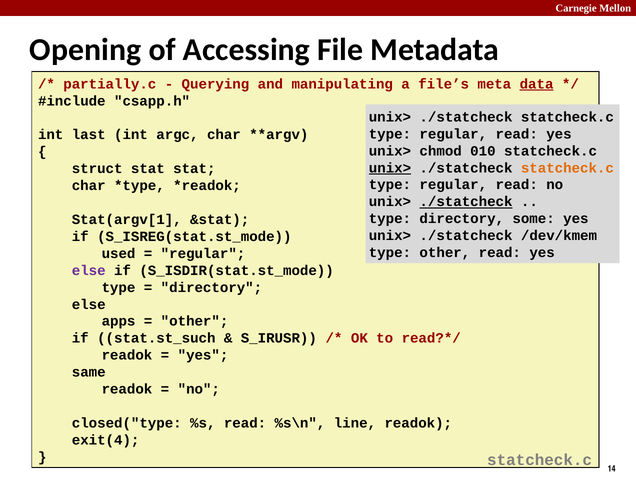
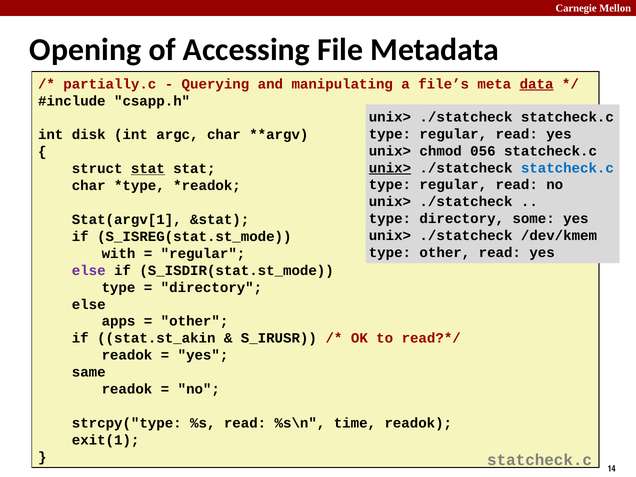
last: last -> disk (89, 135)
010: 010 -> 056 (483, 151)
statcheck.c colour: orange -> blue (567, 168)
stat underline: none -> present (148, 169)
./statcheck underline: present -> none (466, 202)
used: used -> with (119, 253)
stat.st_such: stat.st_such -> stat.st_akin (156, 338)
closed("type: closed("type -> strcpy("type (127, 423)
line: line -> time (355, 423)
exit(4: exit(4 -> exit(1 (106, 440)
